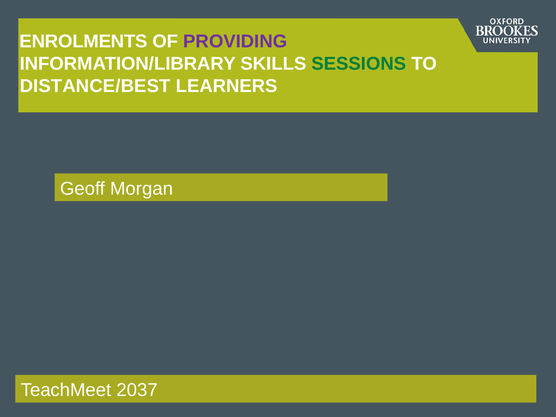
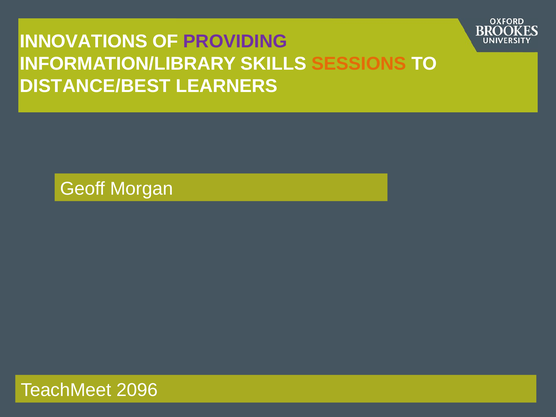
ENROLMENTS: ENROLMENTS -> INNOVATIONS (84, 41)
SESSIONS colour: green -> orange (359, 64)
2037: 2037 -> 2096 (137, 390)
